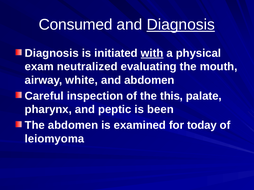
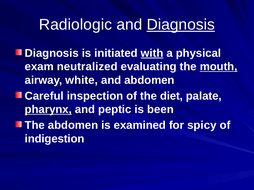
Consumed: Consumed -> Radiologic (76, 25)
mouth underline: none -> present (219, 67)
this: this -> diet (172, 96)
pharynx underline: none -> present (48, 110)
today: today -> spicy (202, 126)
leiomyoma: leiomyoma -> indigestion (55, 139)
